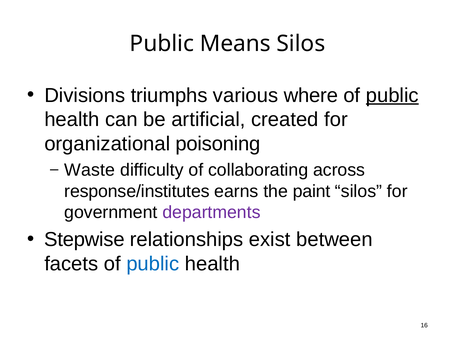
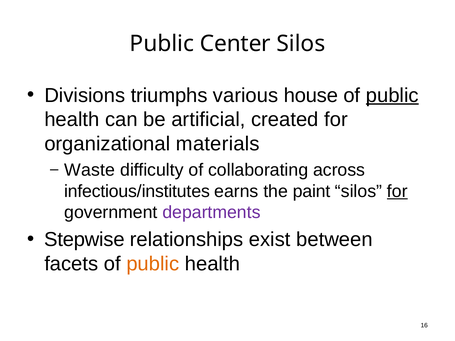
Means: Means -> Center (235, 44)
where: where -> house (311, 95)
poisoning: poisoning -> materials (218, 144)
response/institutes: response/institutes -> infectious/institutes (137, 191)
for underline: none -> present (397, 191)
public colour: blue -> orange (153, 264)
